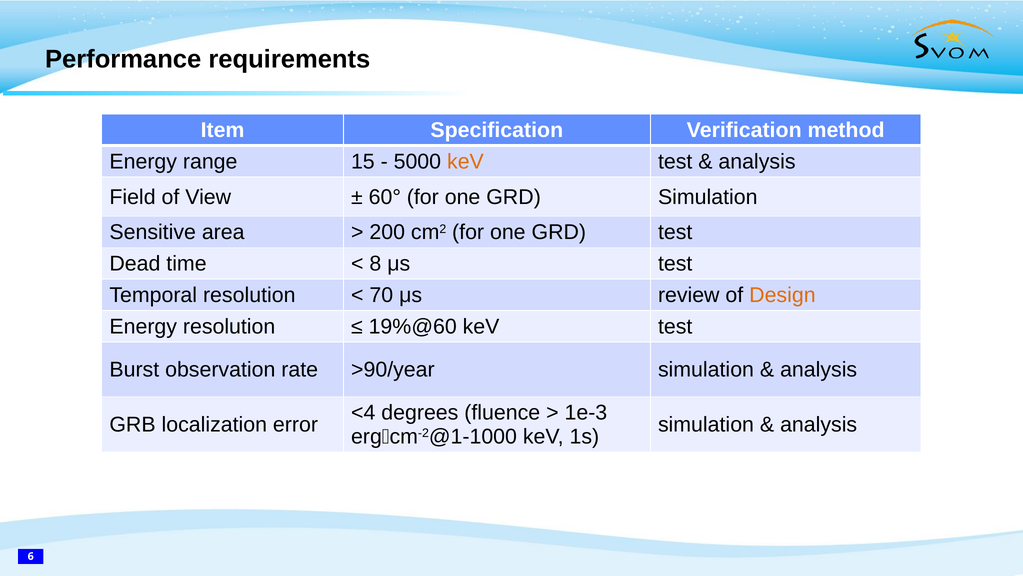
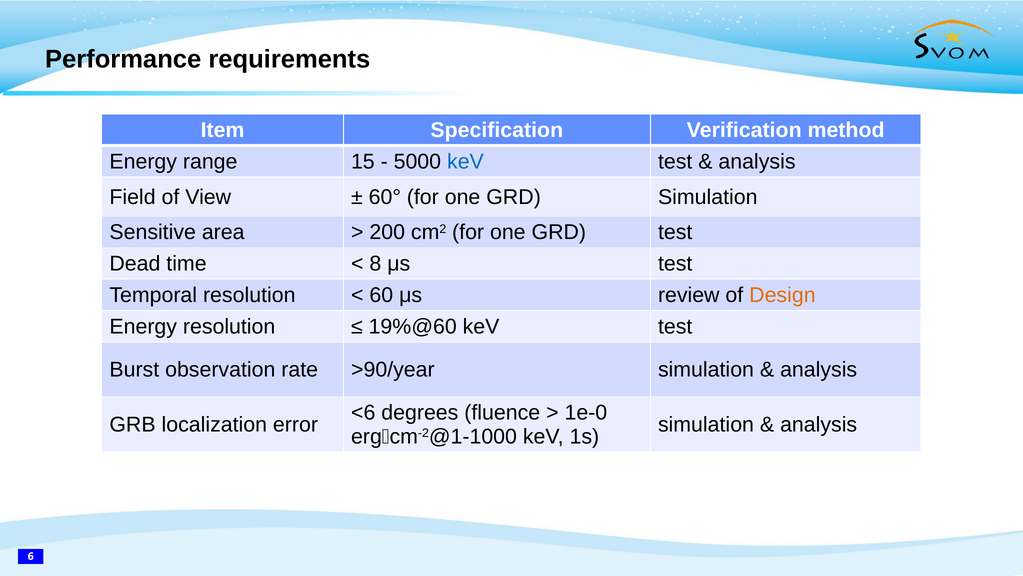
keV colour: orange -> blue (465, 161)
70: 70 -> 60 (381, 295)
<4: <4 -> <6 (363, 412)
1e-3: 1e-3 -> 1e-0 (586, 412)
